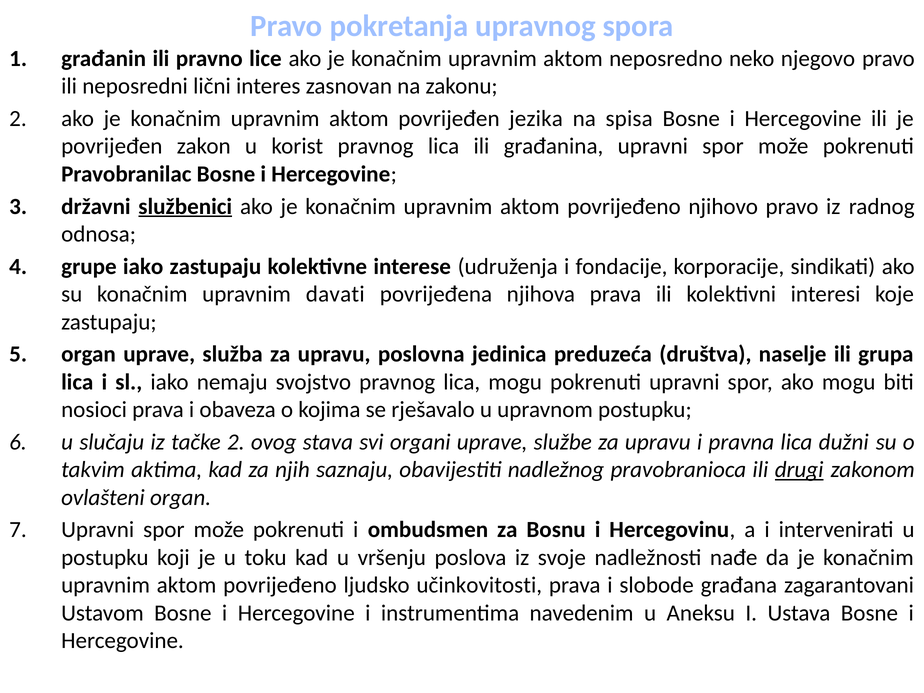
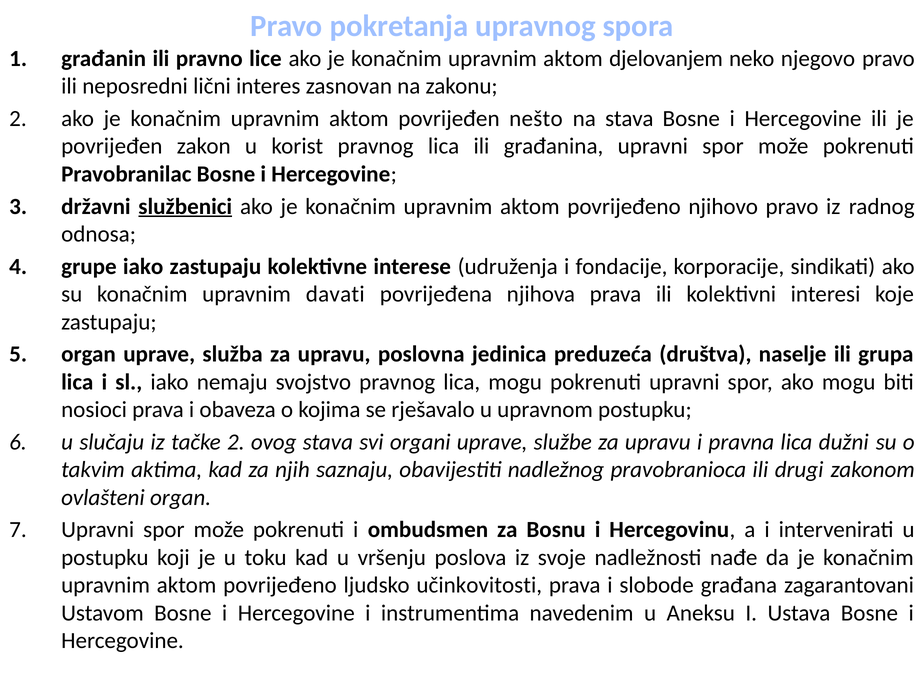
neposredno: neposredno -> djelovanjem (666, 59)
jezika: jezika -> nešto (536, 119)
na spisa: spisa -> stava (629, 119)
drugi underline: present -> none (799, 470)
